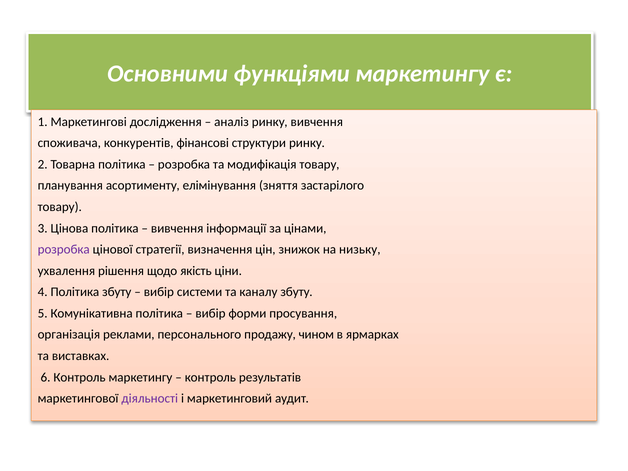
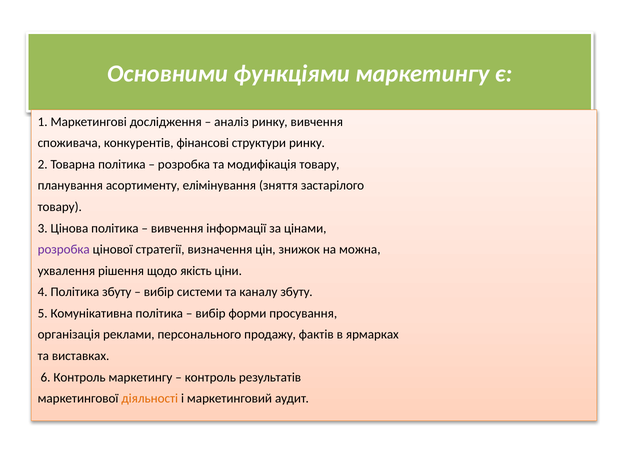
низьку: низьку -> можна (360, 250)
чином: чином -> фактів (316, 335)
діяльності colour: purple -> orange (150, 399)
